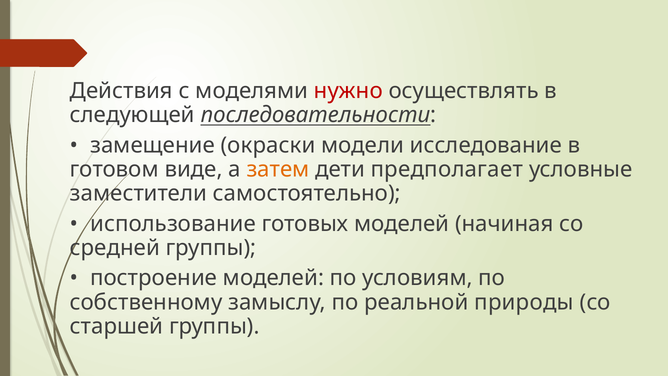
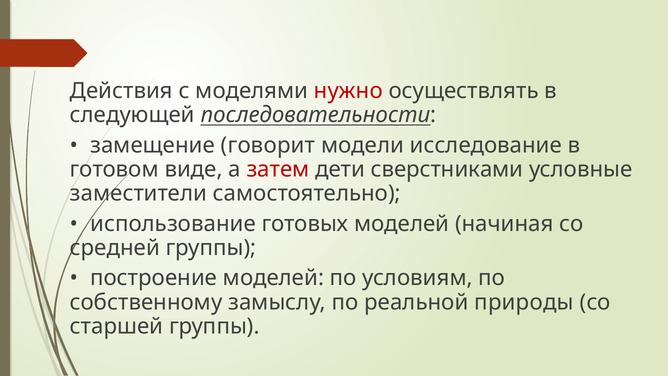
окраски: окраски -> говорит (268, 145)
затем colour: orange -> red (278, 169)
предполагает: предполагает -> сверстниками (447, 169)
